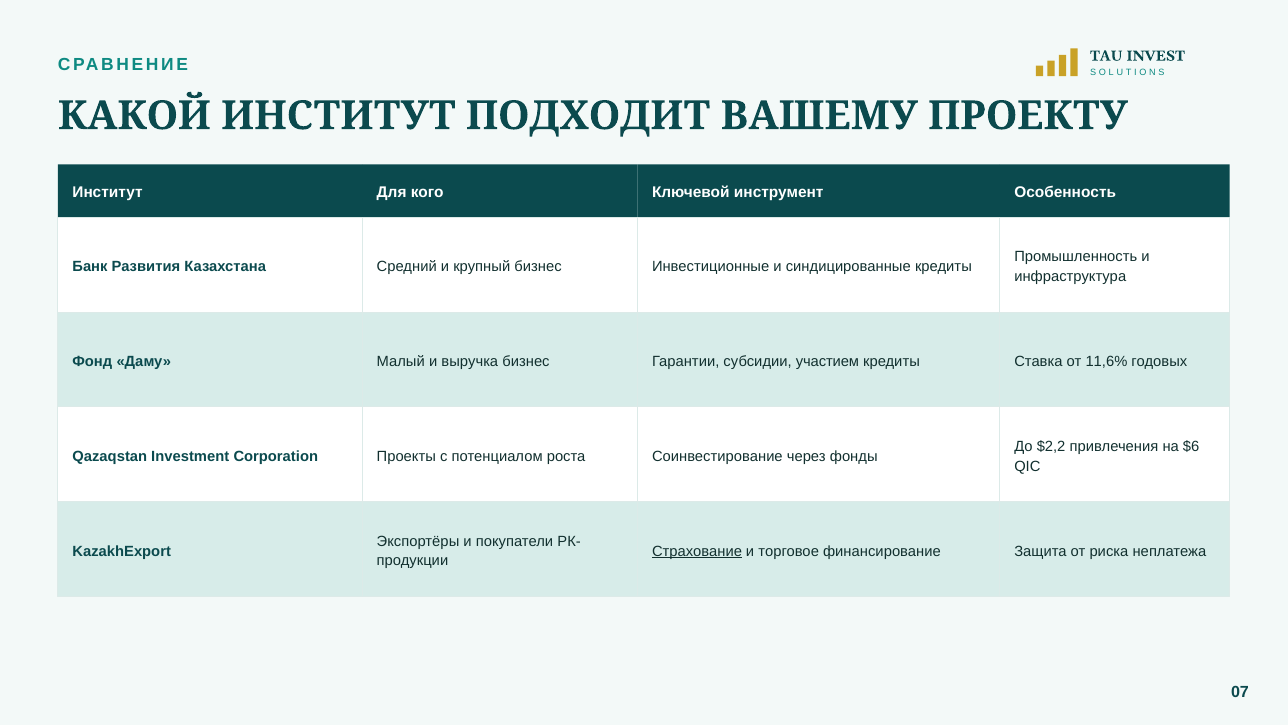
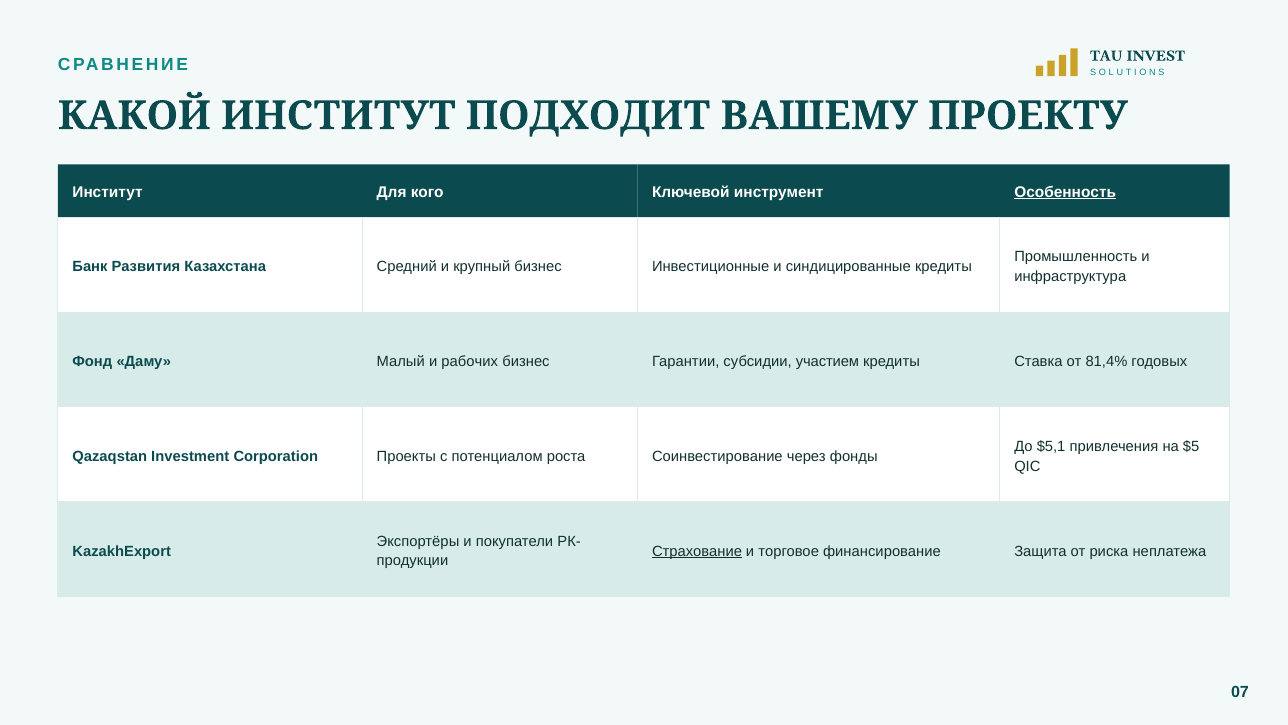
Особенность underline: none -> present (1065, 192)
выручка: выручка -> рабочих (470, 361)
11,6%: 11,6% -> 81,4% (1106, 361)
$2,2: $2,2 -> $5,1 (1051, 446)
$6: $6 -> $5 (1191, 446)
